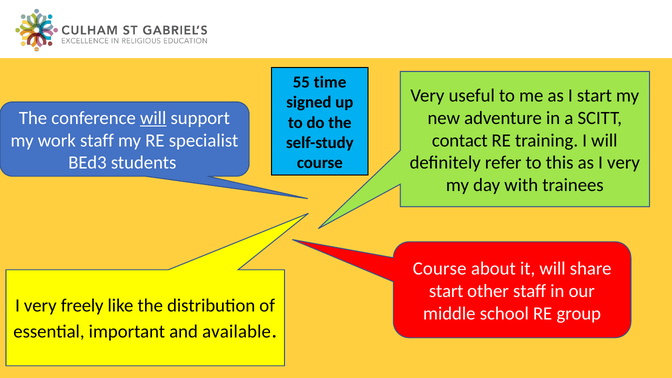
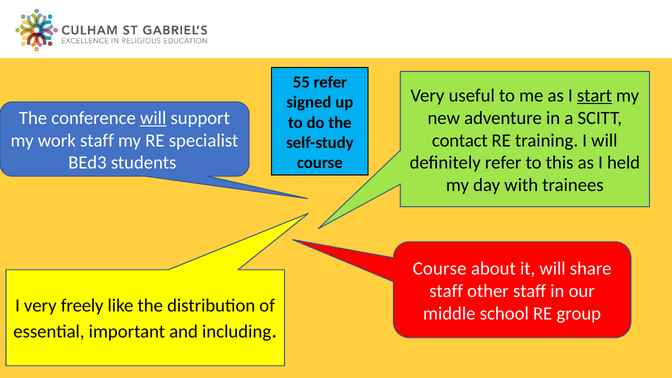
55 time: time -> refer (330, 82)
start underline: none -> present (594, 96)
as I very: very -> held (624, 163)
start: start -> staff (446, 291)
available: available -> including (237, 332)
